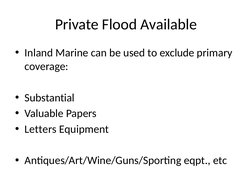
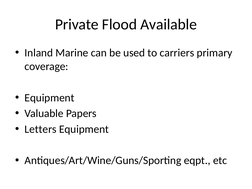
exclude: exclude -> carriers (177, 53)
Substantial: Substantial -> Equipment (49, 98)
